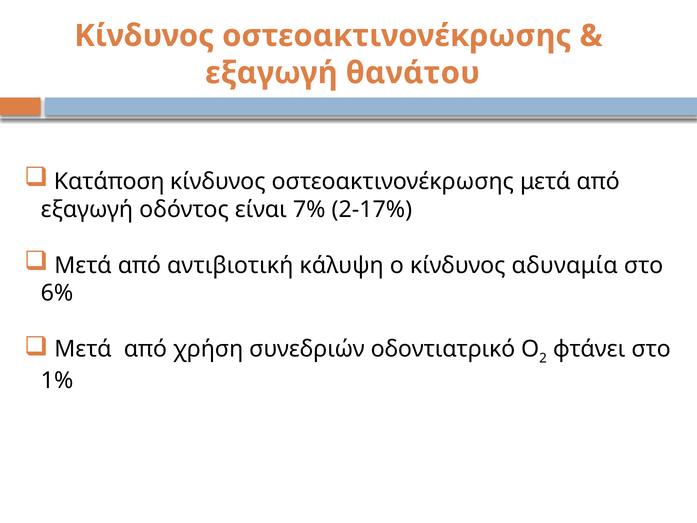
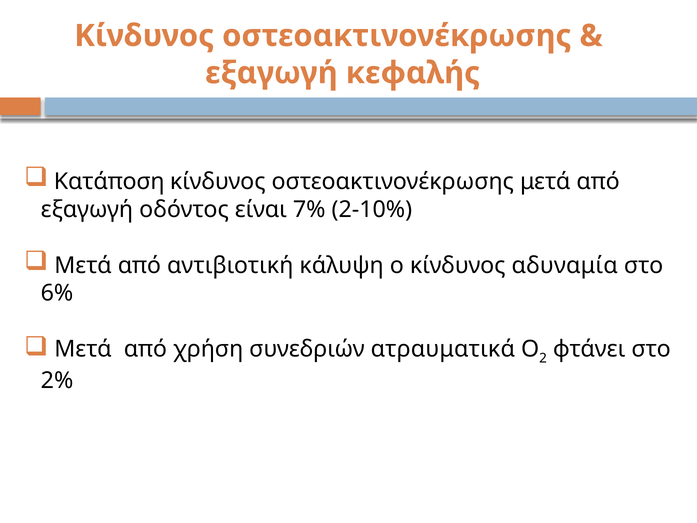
θανάτου: θανάτου -> κεφαλής (413, 73)
2-17%: 2-17% -> 2-10% (372, 209)
οδοντιατρικό: οδοντιατρικό -> ατραυματικά (443, 349)
1%: 1% -> 2% (57, 381)
